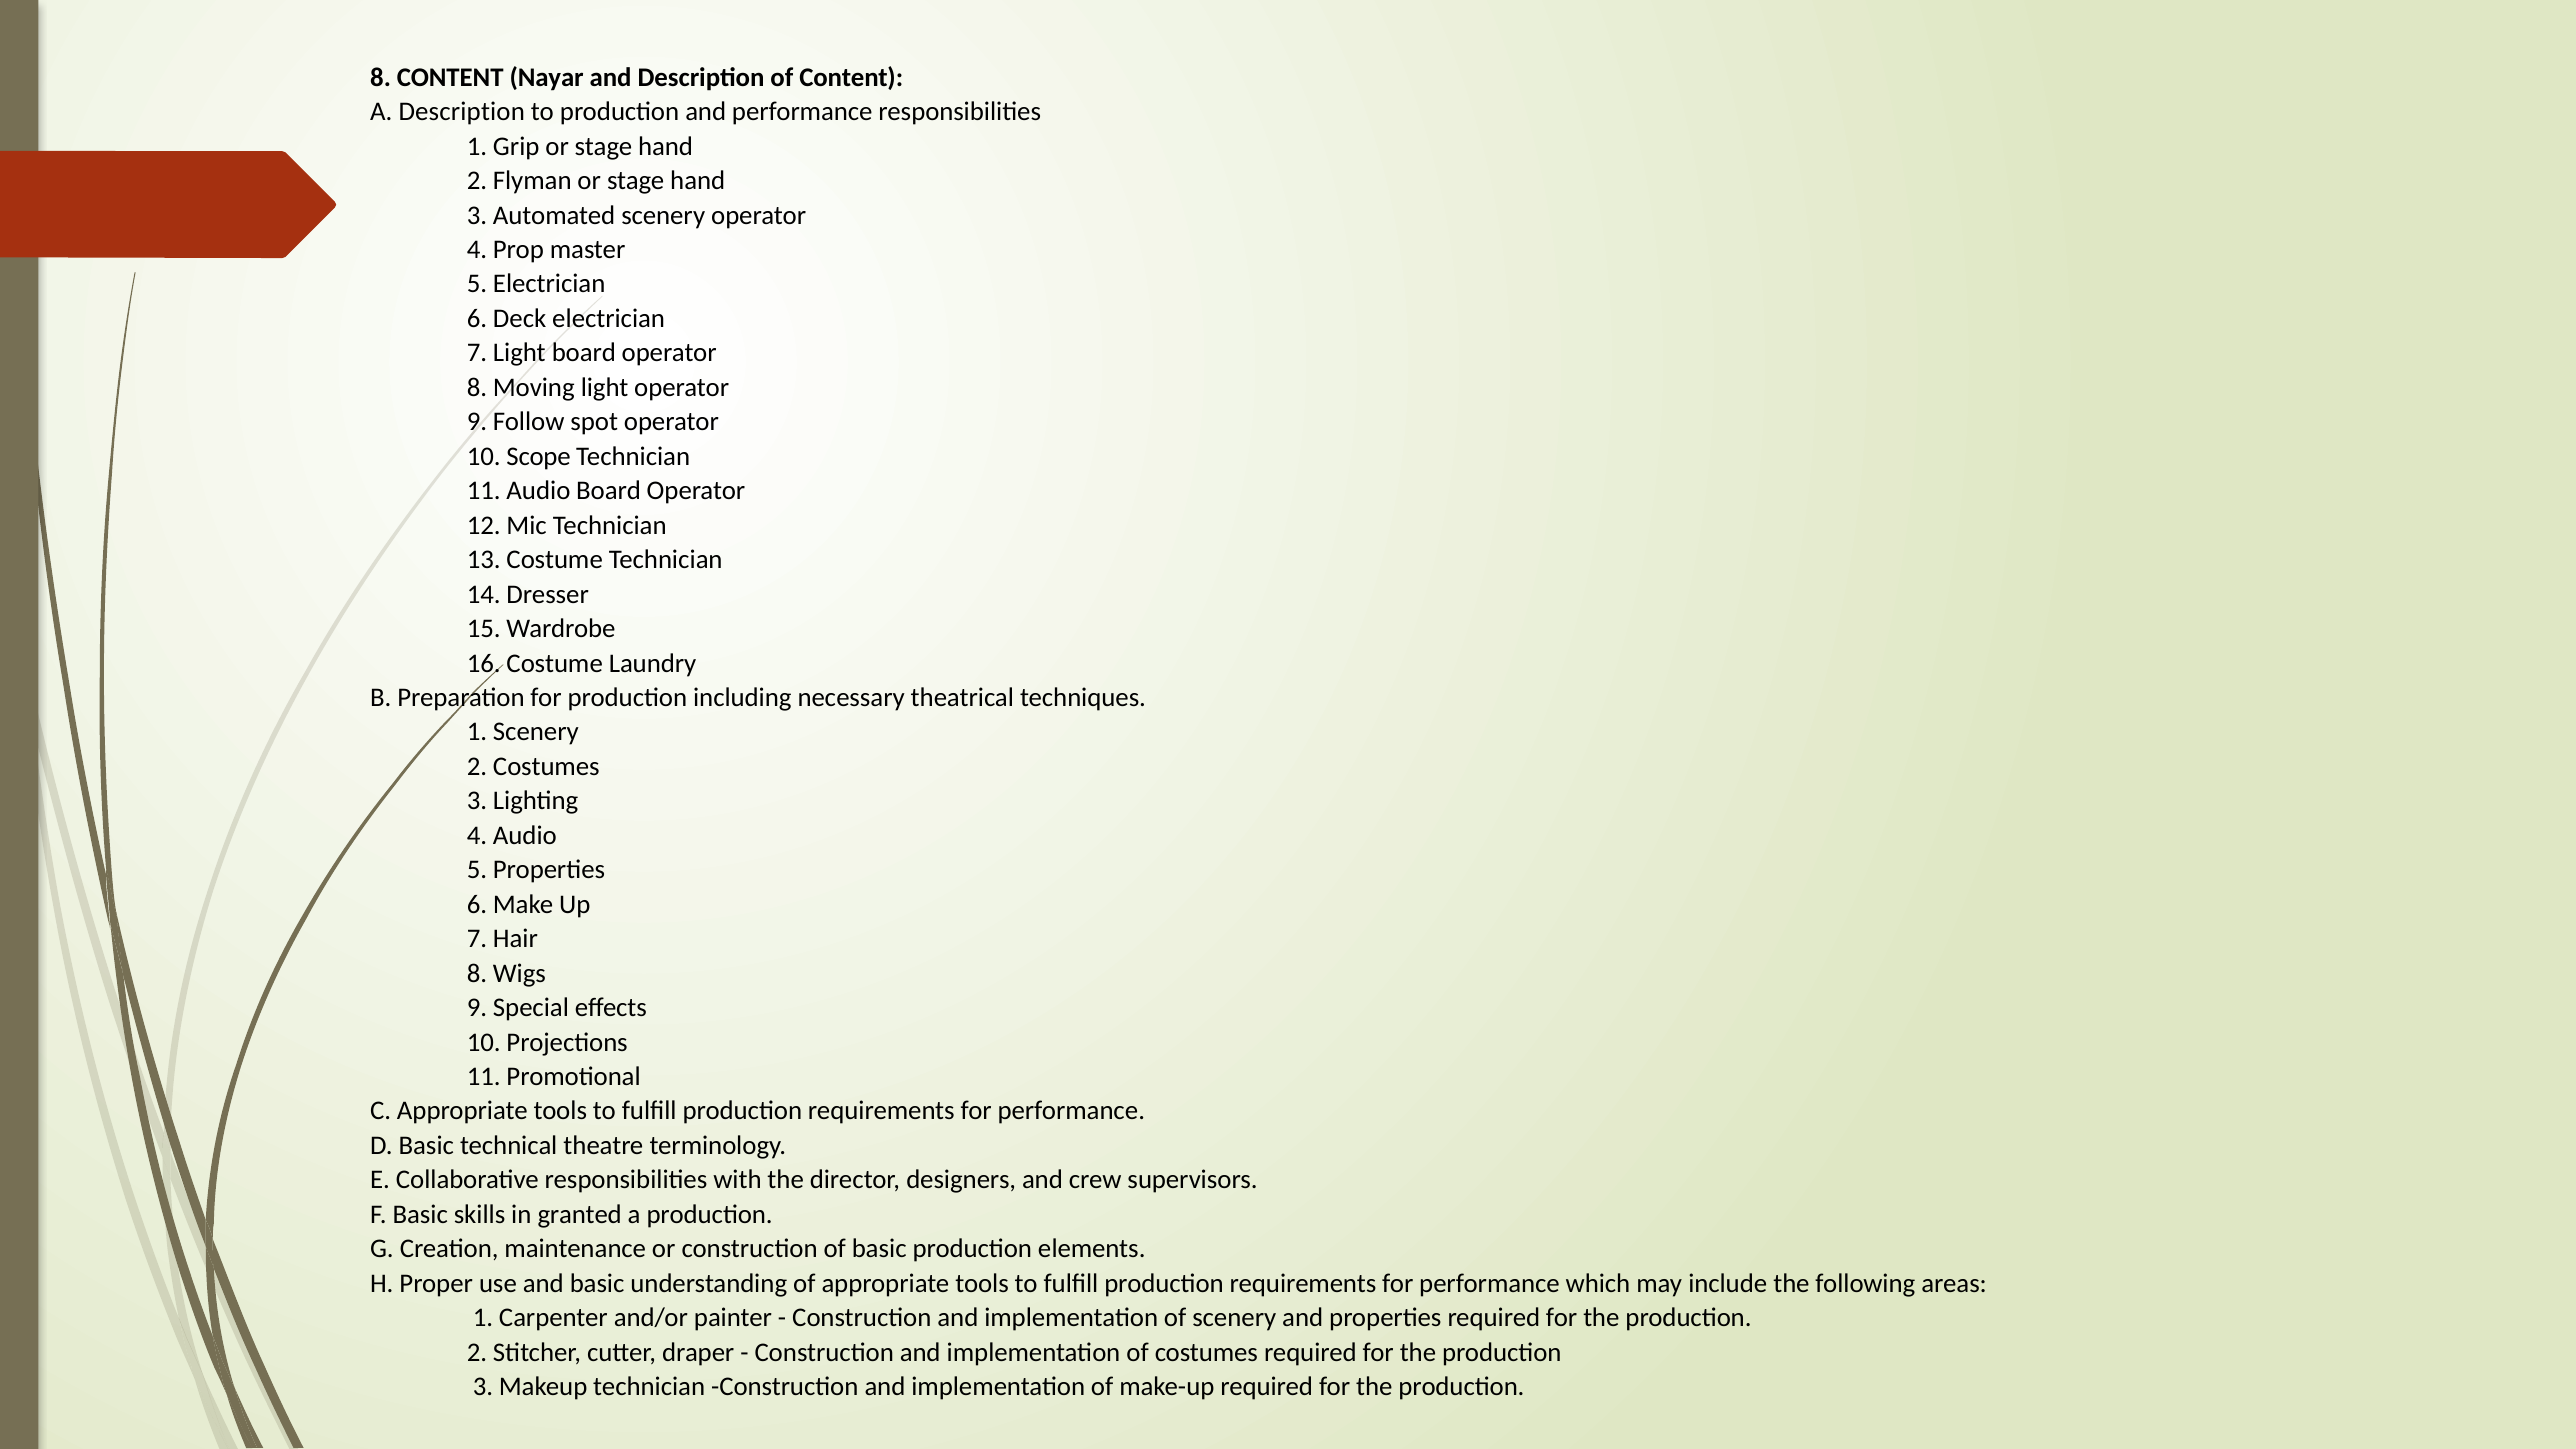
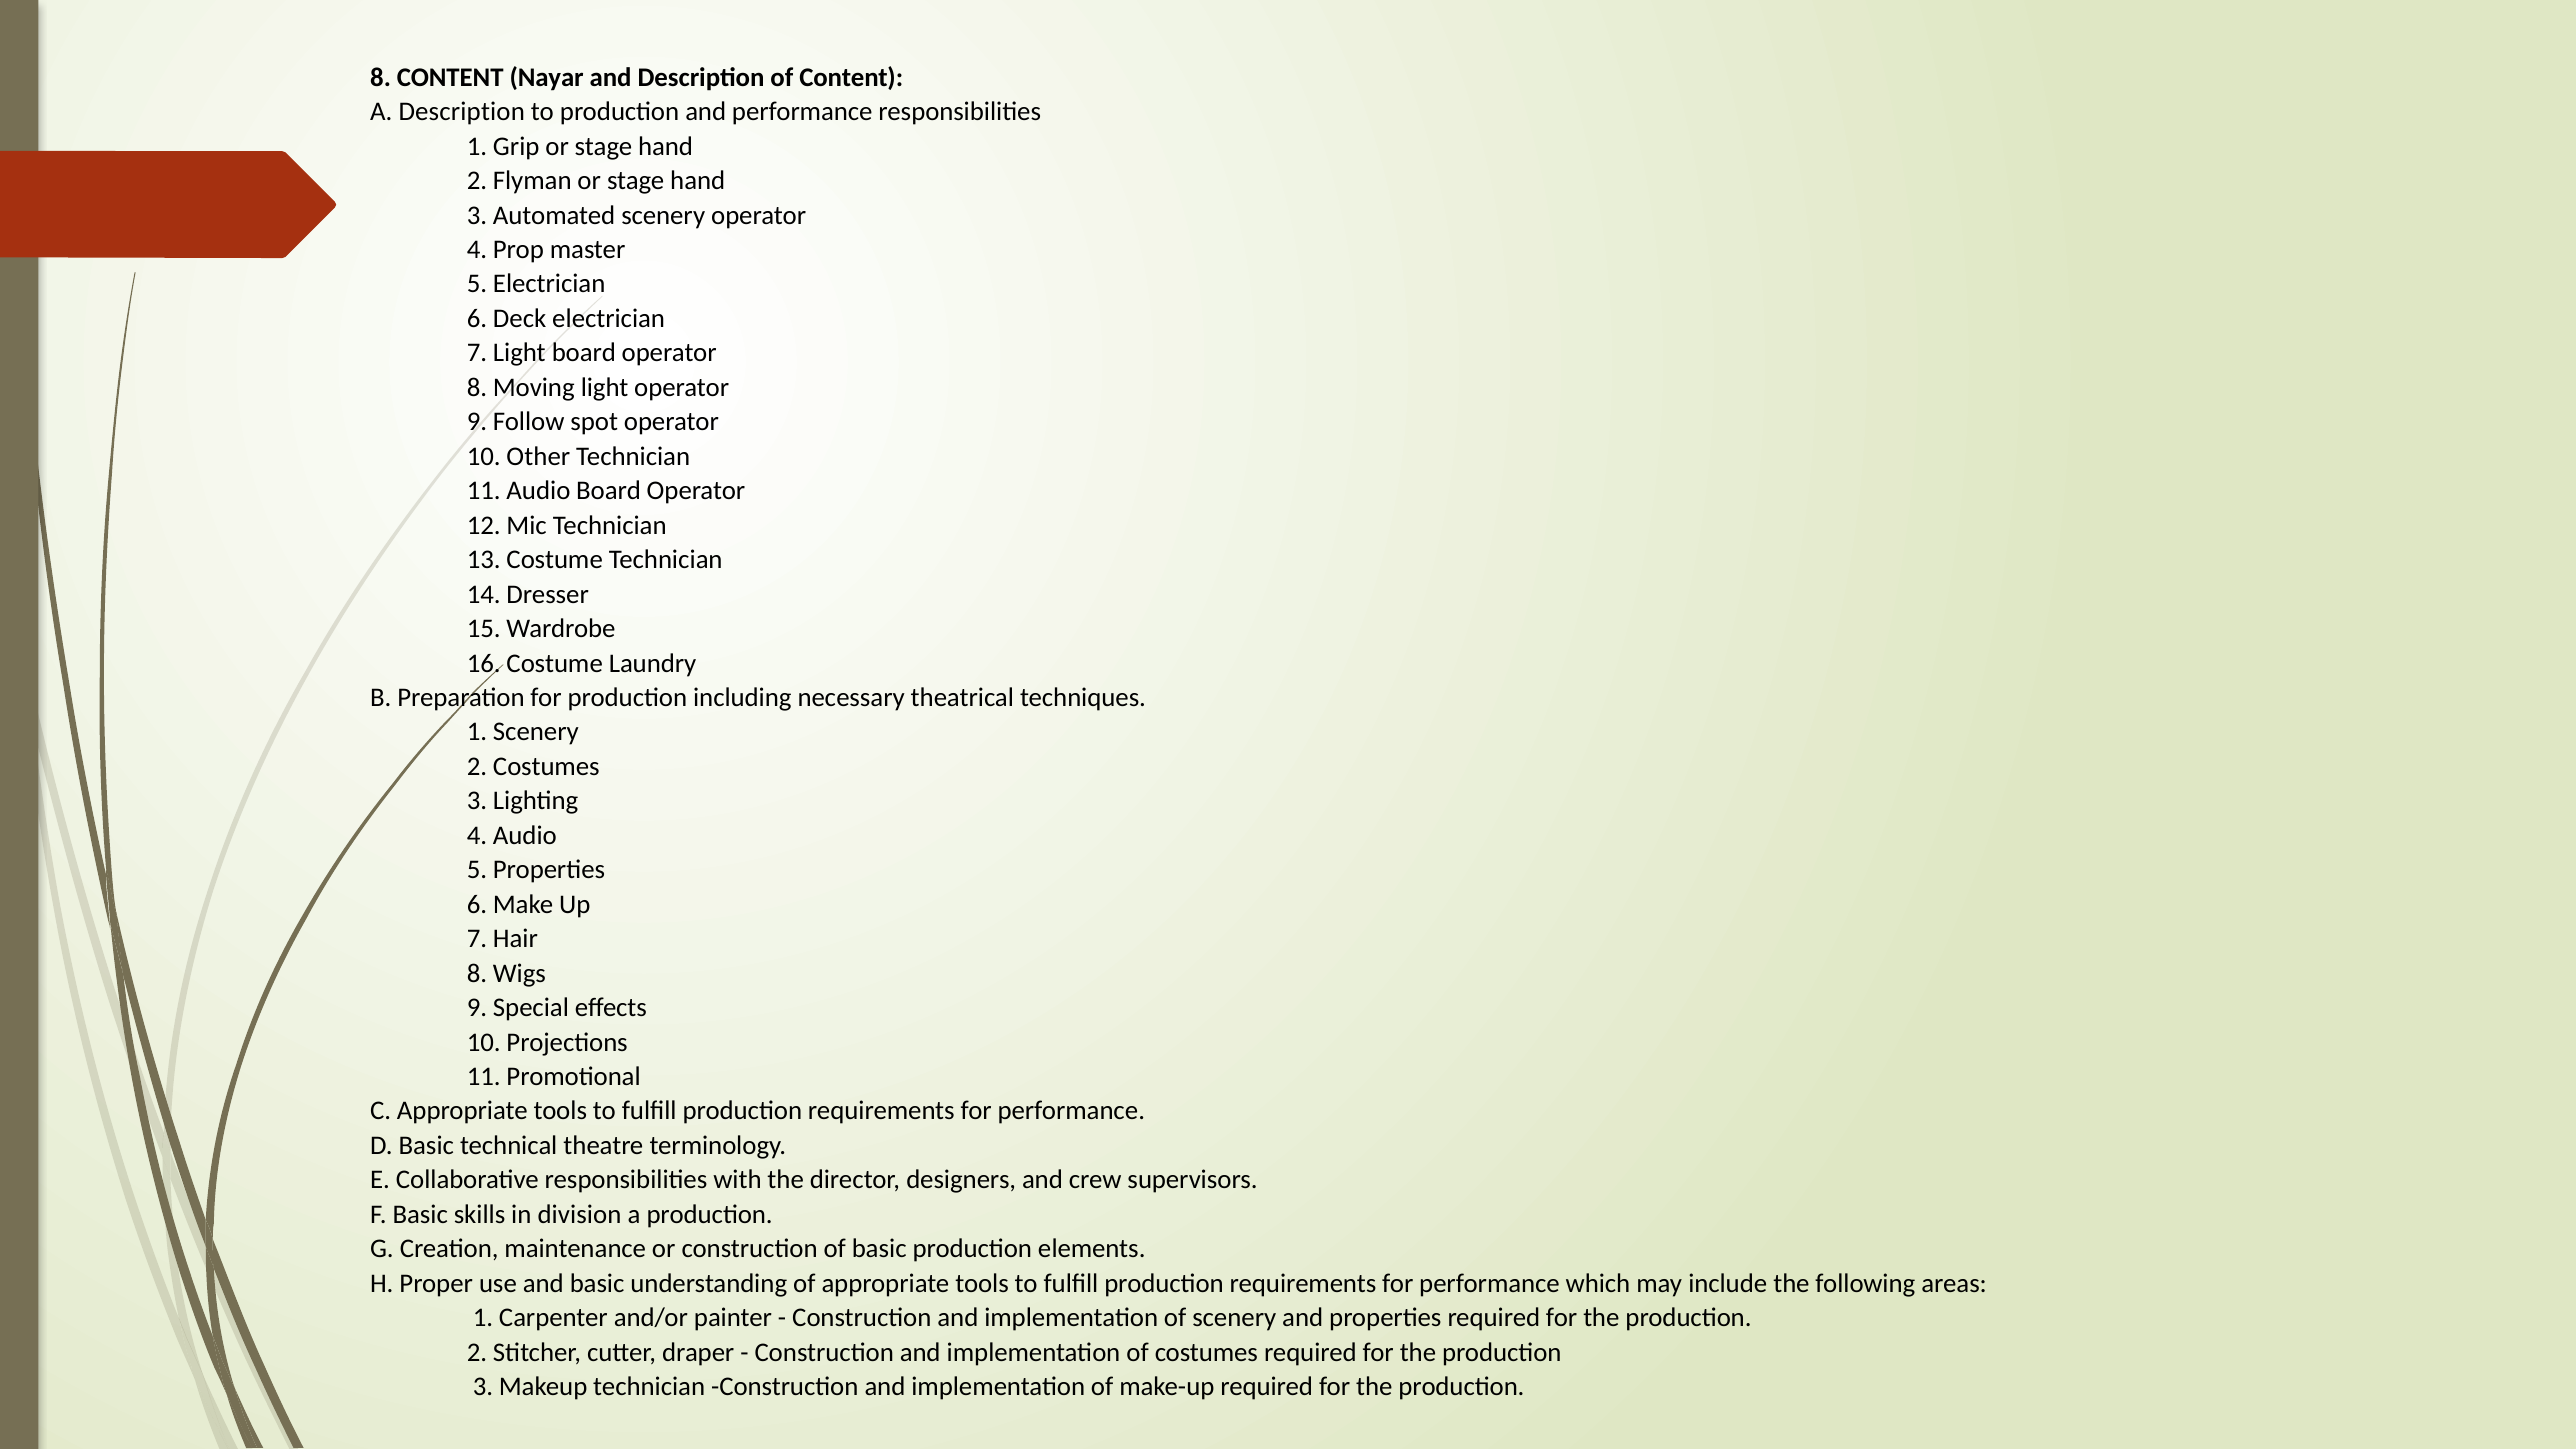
Scope: Scope -> Other (538, 456)
granted: granted -> division (580, 1214)
